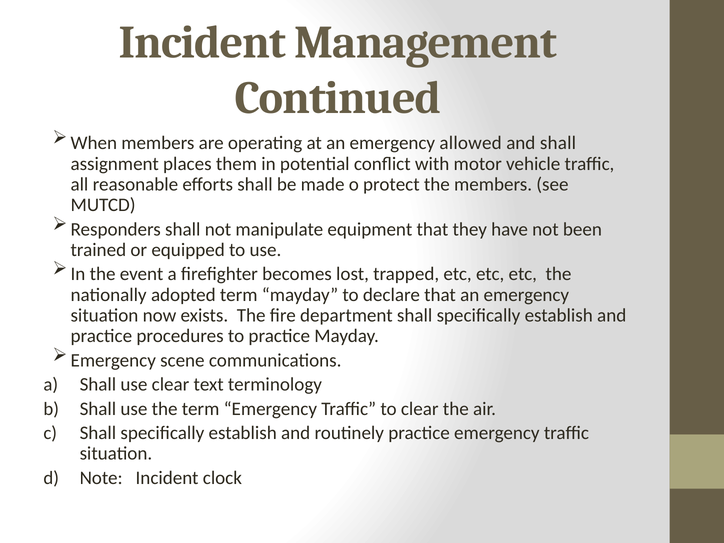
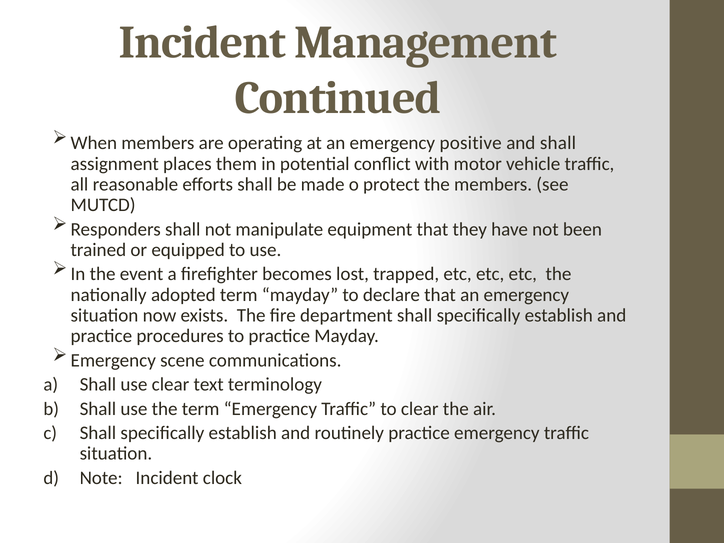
allowed: allowed -> positive (471, 143)
